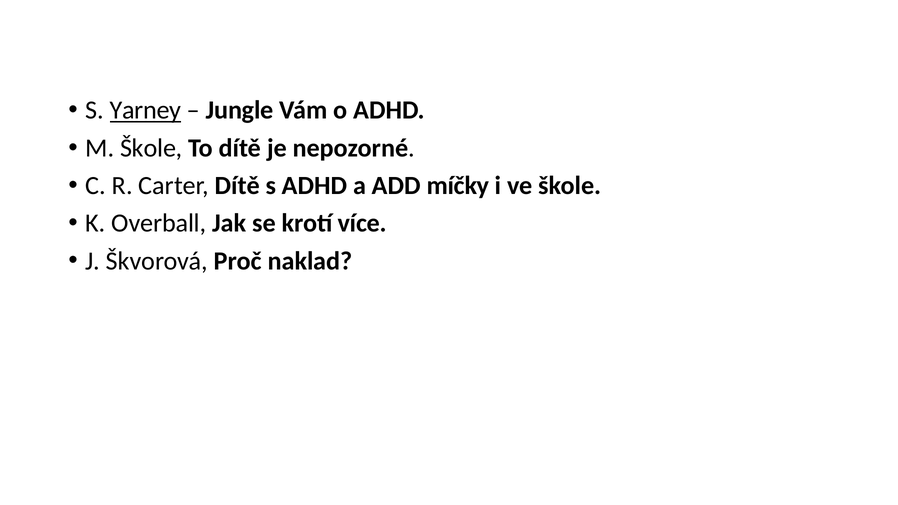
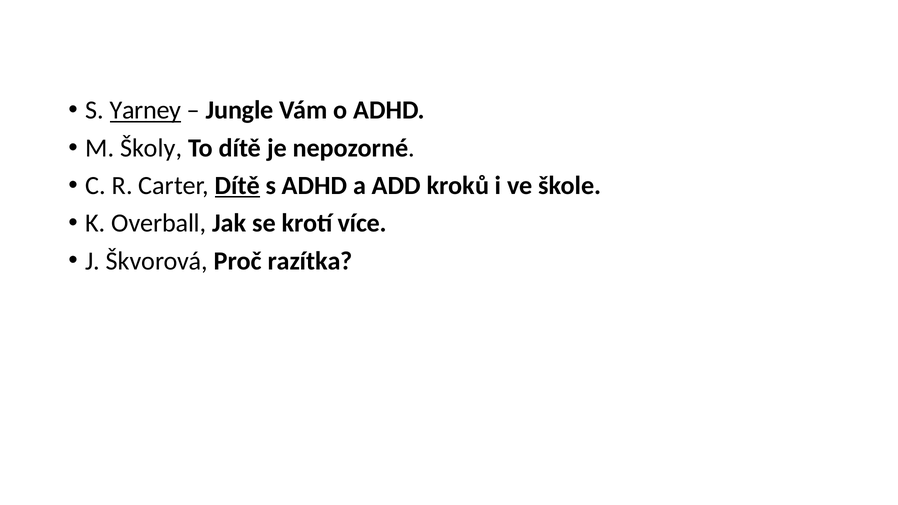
M Škole: Škole -> Školy (151, 148)
Dítě underline: none -> present (237, 186)
míčky: míčky -> kroků (458, 186)
naklad: naklad -> razítka (310, 261)
